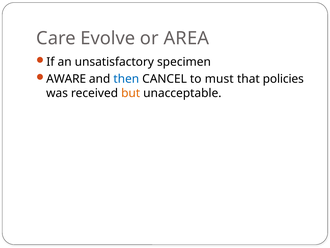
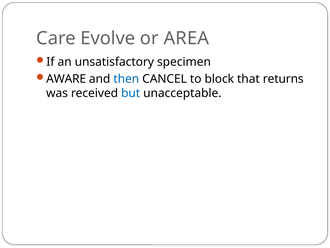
must: must -> block (219, 79)
policies: policies -> returns (283, 79)
but colour: orange -> blue (131, 93)
